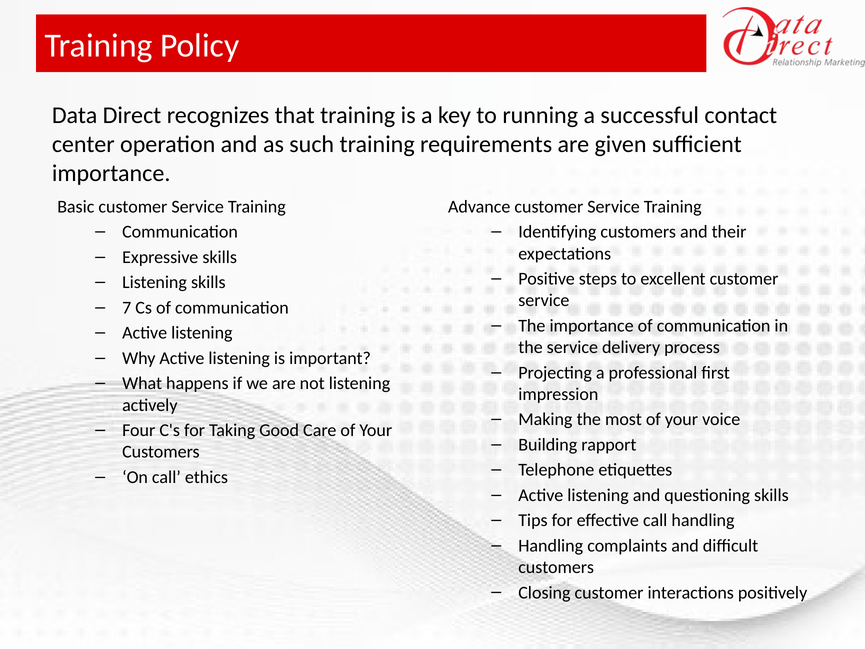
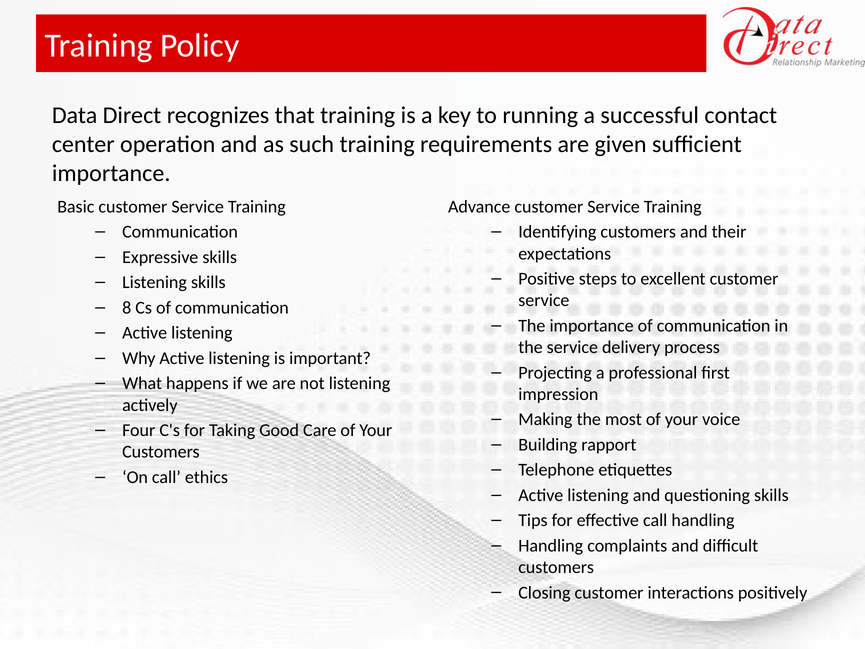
7: 7 -> 8 (127, 308)
